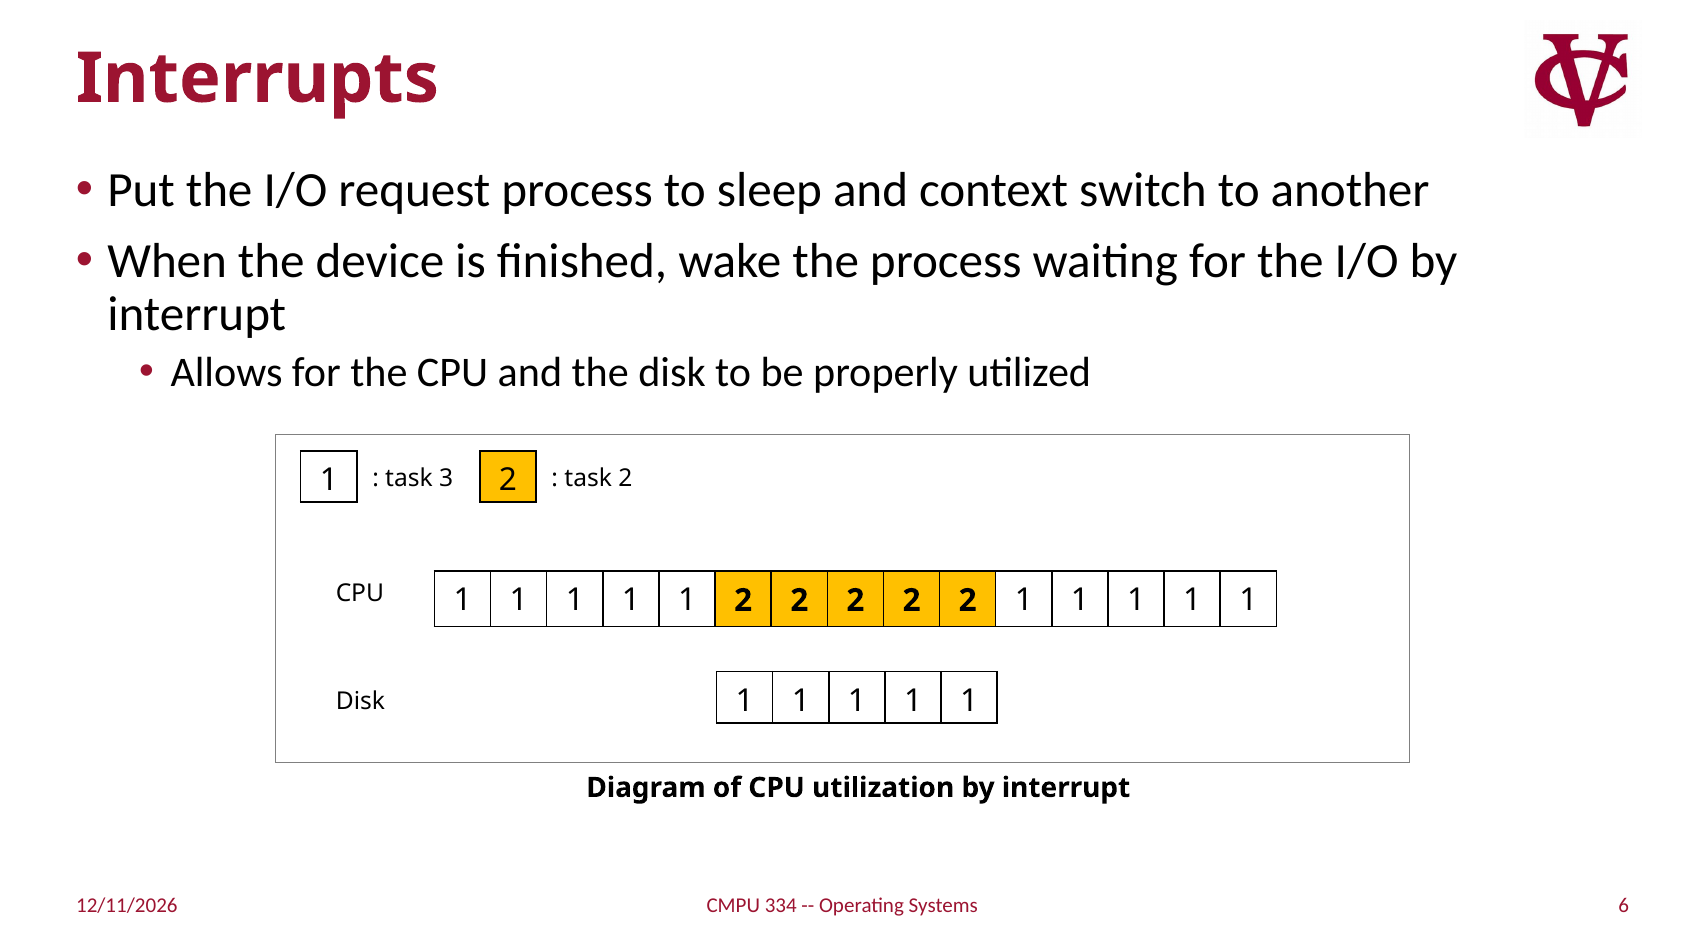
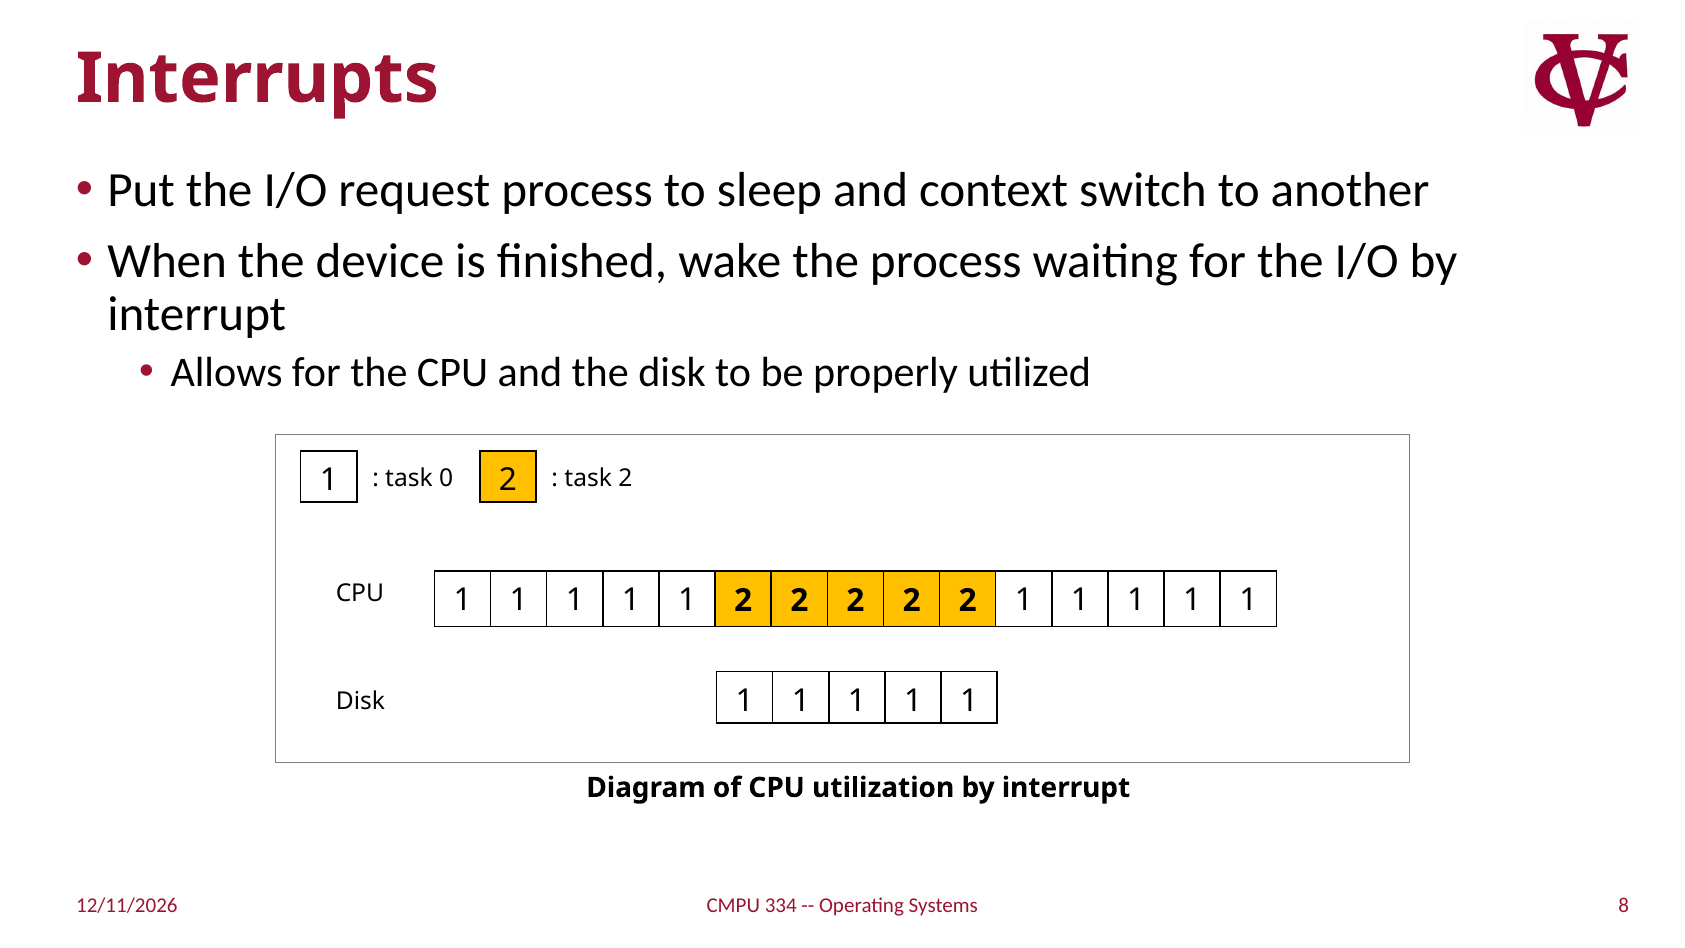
3: 3 -> 0 (446, 478)
6: 6 -> 8 (1624, 905)
